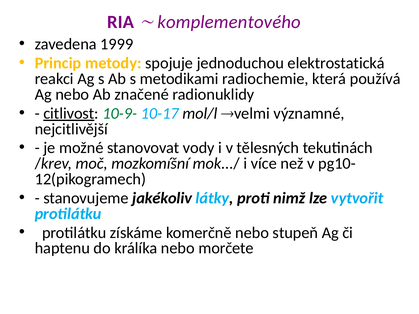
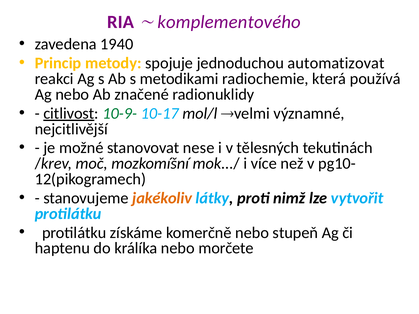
1999: 1999 -> 1940 (117, 44)
elektrostatická: elektrostatická -> automatizovat (336, 63)
vody: vody -> nese (199, 148)
jakékoliv colour: black -> orange (162, 198)
